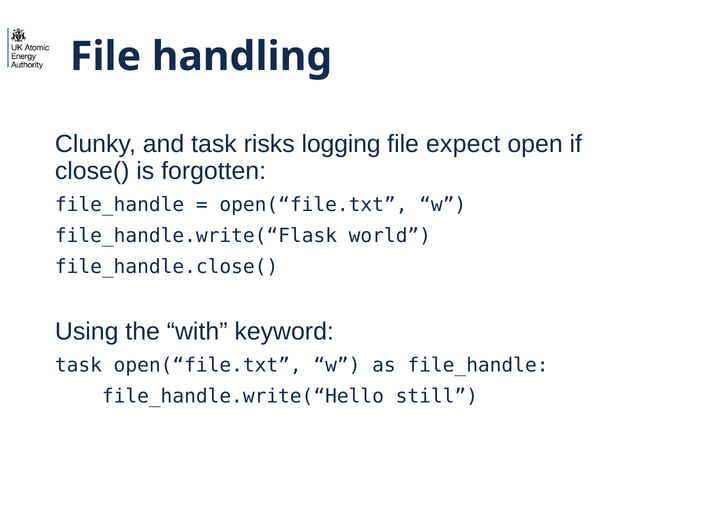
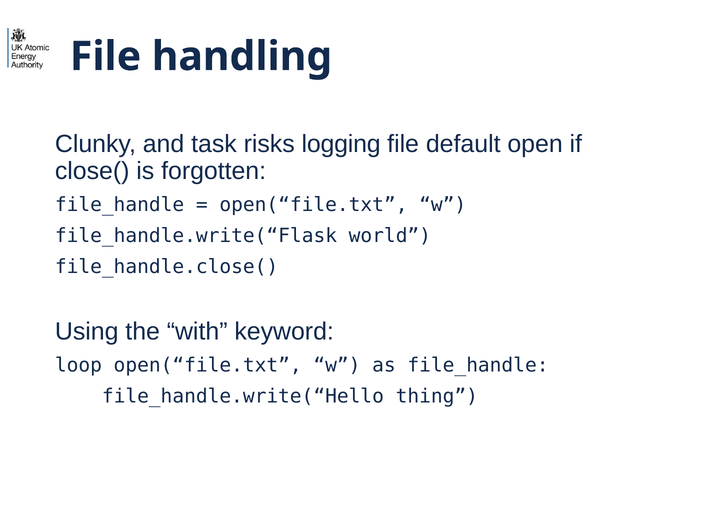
expect: expect -> default (463, 144)
task: task -> loop (78, 366)
still: still -> thing (437, 397)
